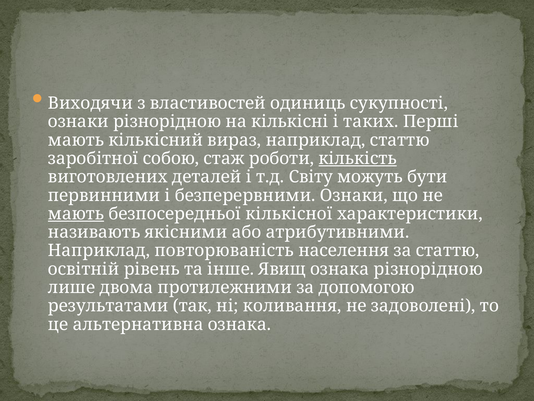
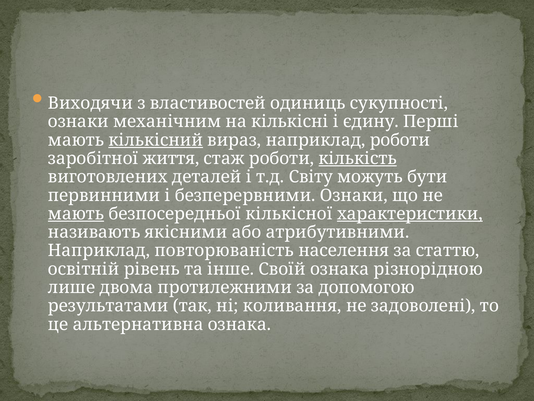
ознаки різнорідною: різнорідною -> механічним (167, 121)
таких: таких -> єдину (371, 121)
кількісний underline: none -> present (156, 140)
наприклад статтю: статтю -> роботи (400, 140)
собою: собою -> життя (171, 158)
характеристики underline: none -> present (410, 214)
Явищ: Явищ -> Своїй (282, 269)
